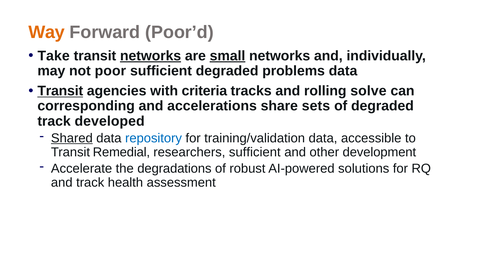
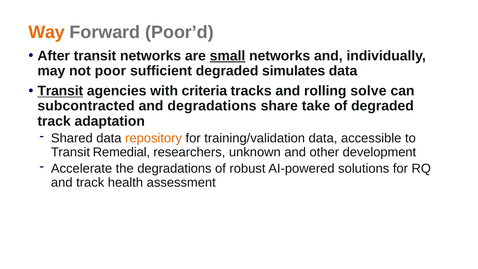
Take: Take -> After (54, 56)
networks underline: present -> none (151, 56)
problems: problems -> simulates (294, 71)
corresponding: corresponding -> subcontracted (86, 106)
and accelerations: accelerations -> degradations (212, 106)
sets: sets -> take (316, 106)
developed: developed -> adaptation (110, 121)
Shared underline: present -> none (72, 138)
repository colour: blue -> orange (154, 138)
researchers sufficient: sufficient -> unknown (255, 152)
